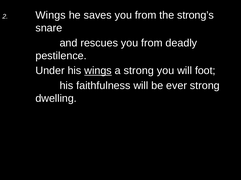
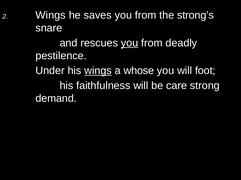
you underline: none -> present (130, 43)
a strong: strong -> whose (139, 71)
ever: ever -> care (177, 86)
dwelling: dwelling -> demand (56, 99)
